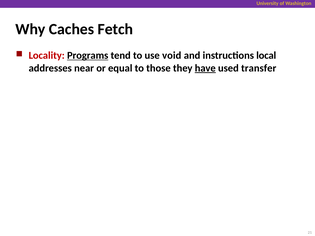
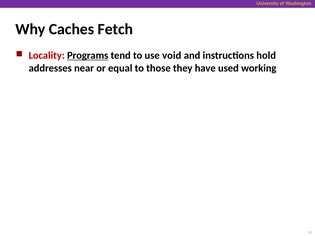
local: local -> hold (266, 56)
have underline: present -> none (205, 68)
transfer: transfer -> working (259, 68)
